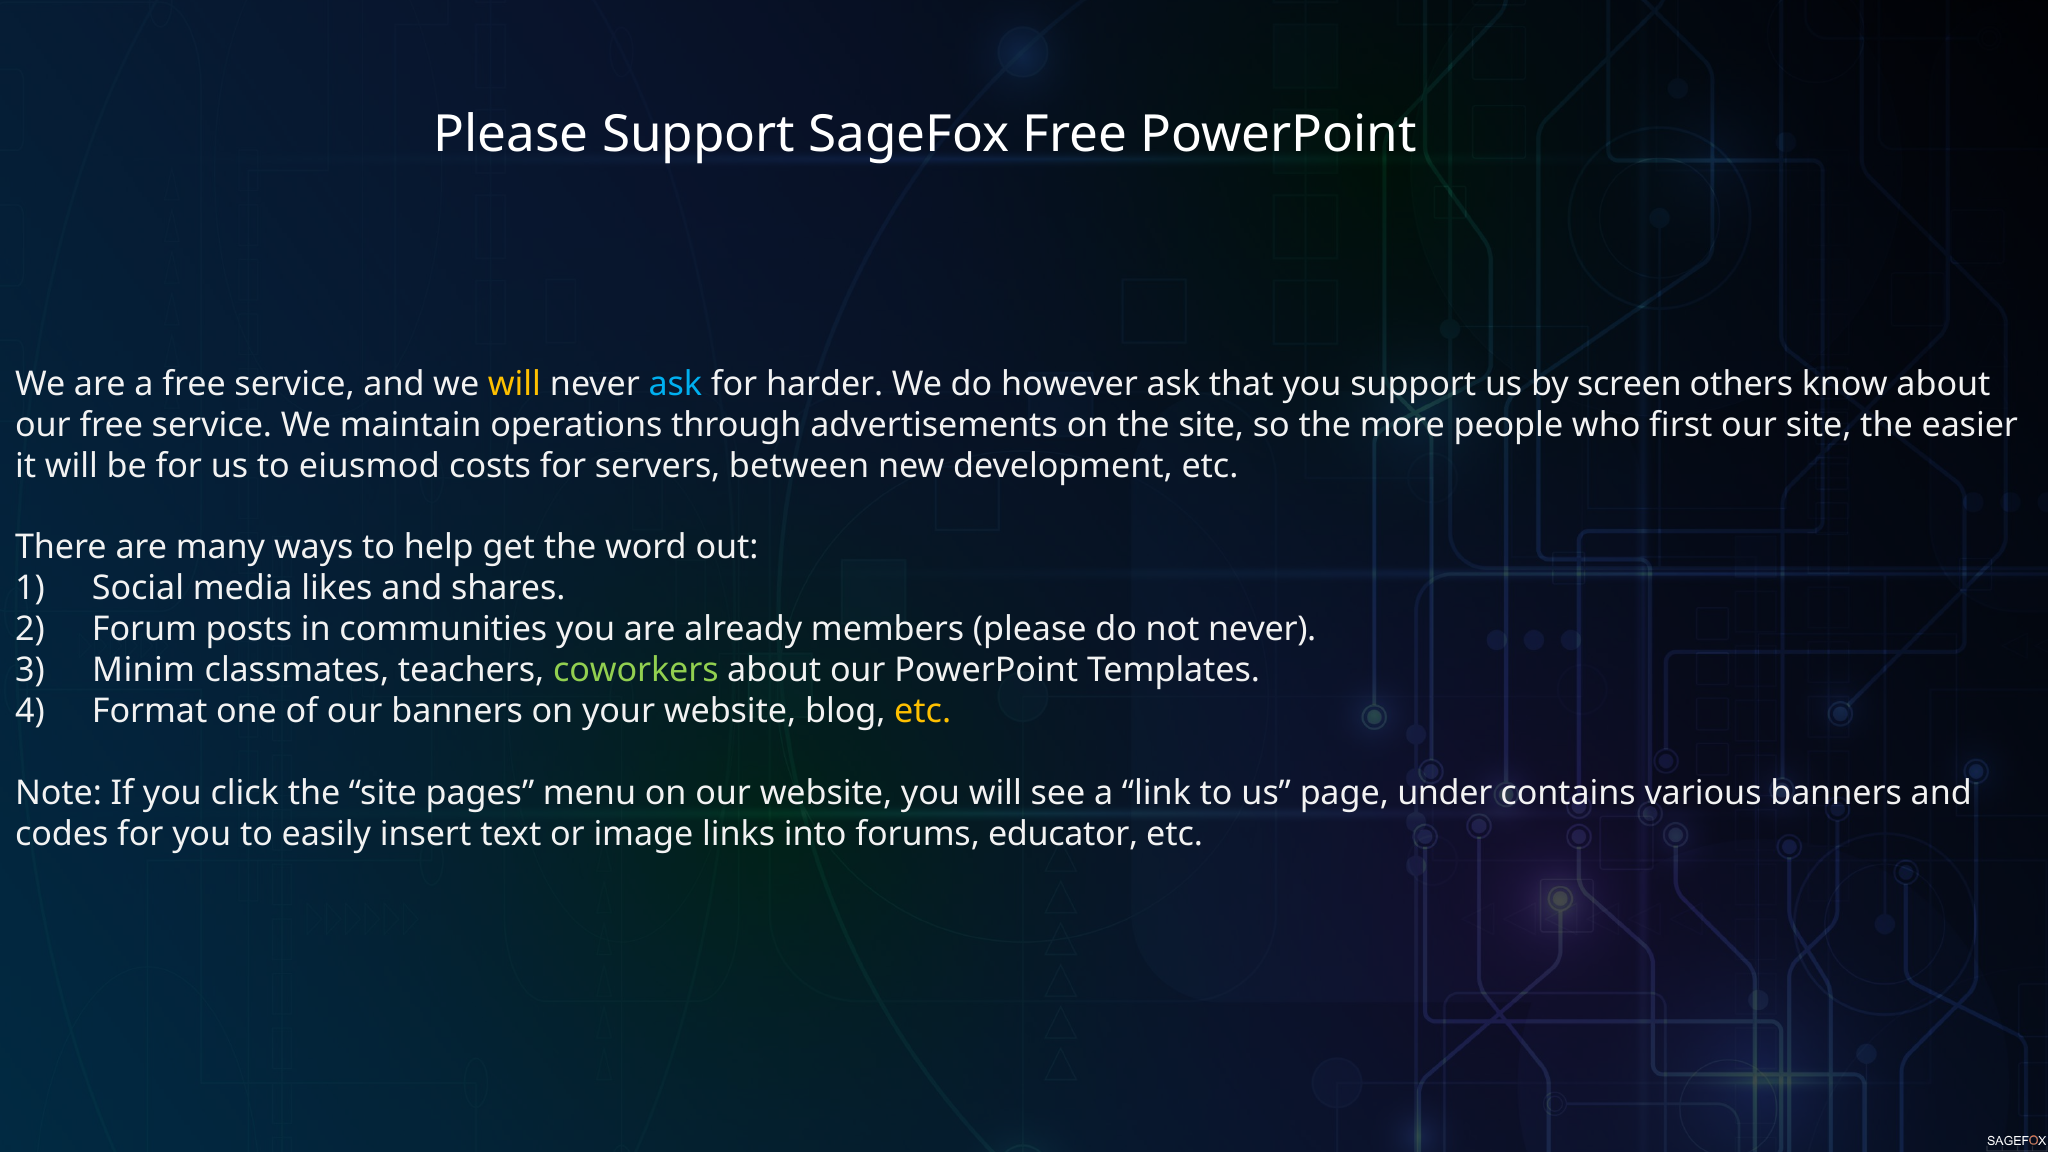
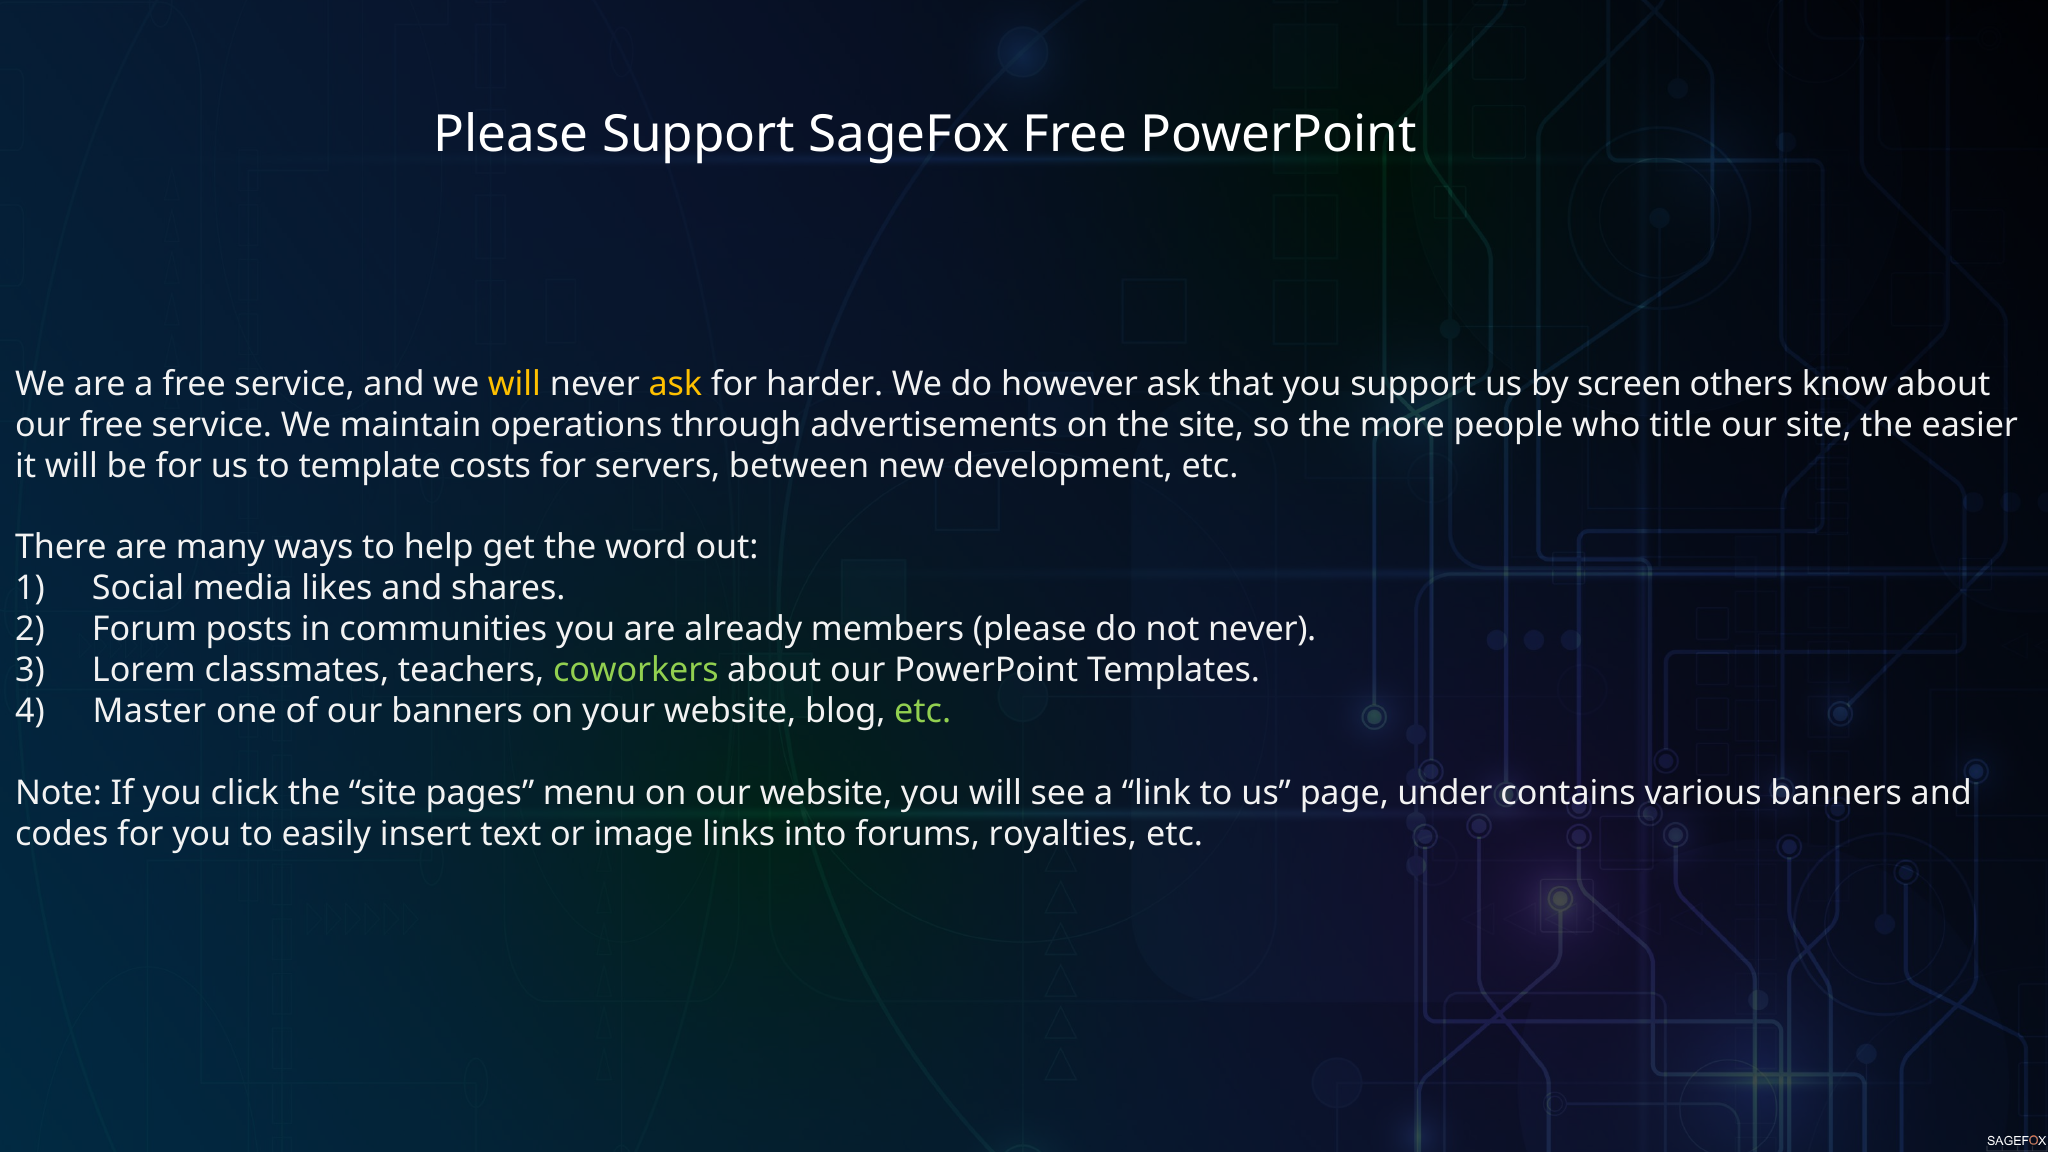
ask colour: light blue -> yellow (675, 384)
first: first -> title (1681, 425)
eiusmod: eiusmod -> template (370, 466)
Minim: Minim -> Lorem (144, 670)
Format: Format -> Master (149, 711)
etc colour: yellow -> light green (923, 711)
educator: educator -> royalties (1063, 834)
